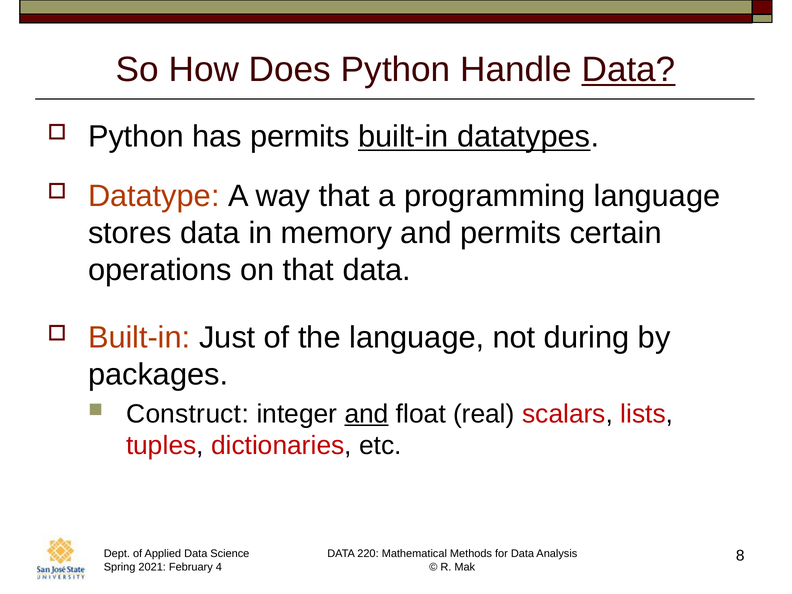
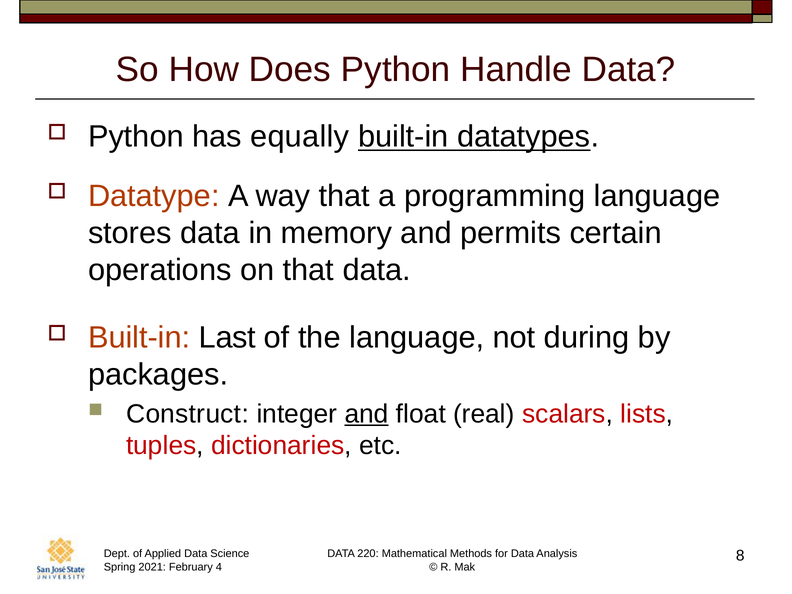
Data underline: present -> none (629, 70)
has permits: permits -> equally (300, 137)
Just: Just -> Last (227, 338)
